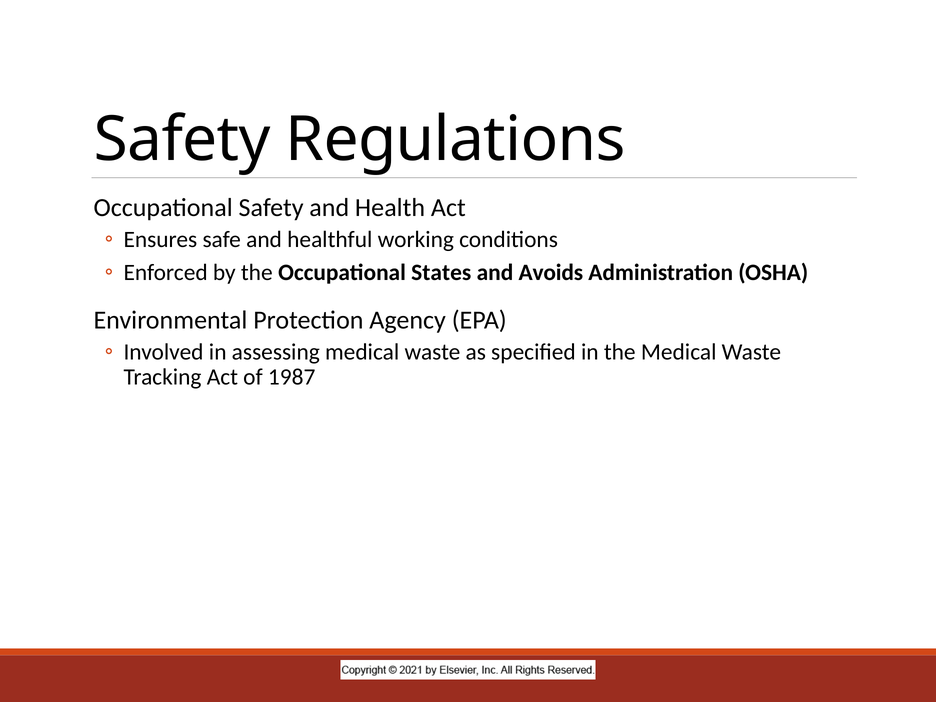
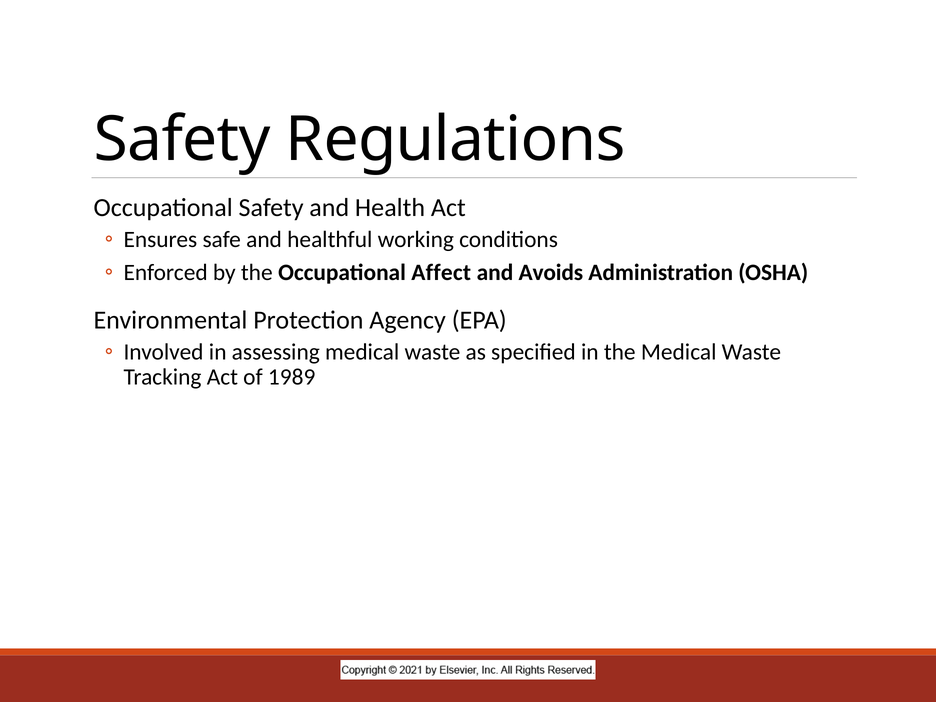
States: States -> Affect (441, 273)
1987: 1987 -> 1989 (292, 377)
